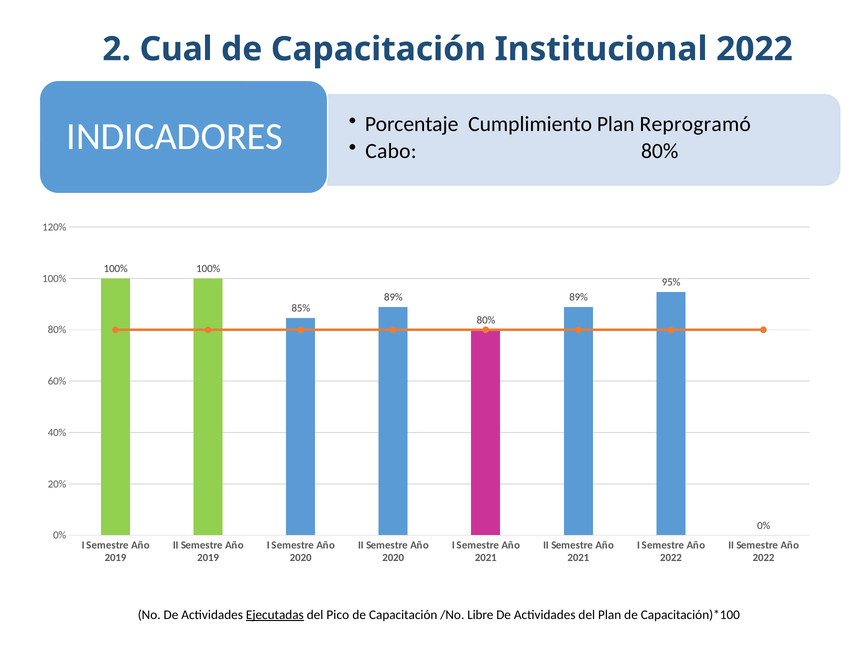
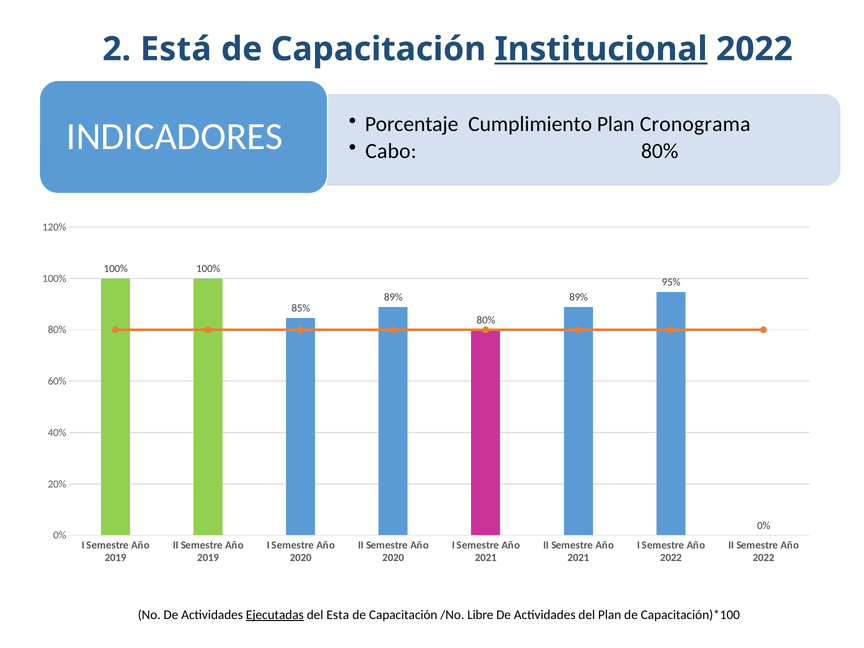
Cual: Cual -> Está (176, 49)
Institucional underline: none -> present (601, 49)
Reprogramó: Reprogramó -> Cronograma (695, 124)
Pico: Pico -> Esta (338, 615)
